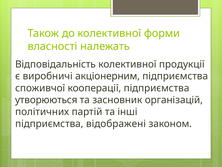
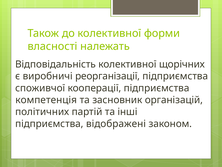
продукції: продукції -> щорічних (182, 64)
акціонерним: акціонерним -> реорганізації (108, 76)
утворюються: утворюються -> компетенція (46, 100)
